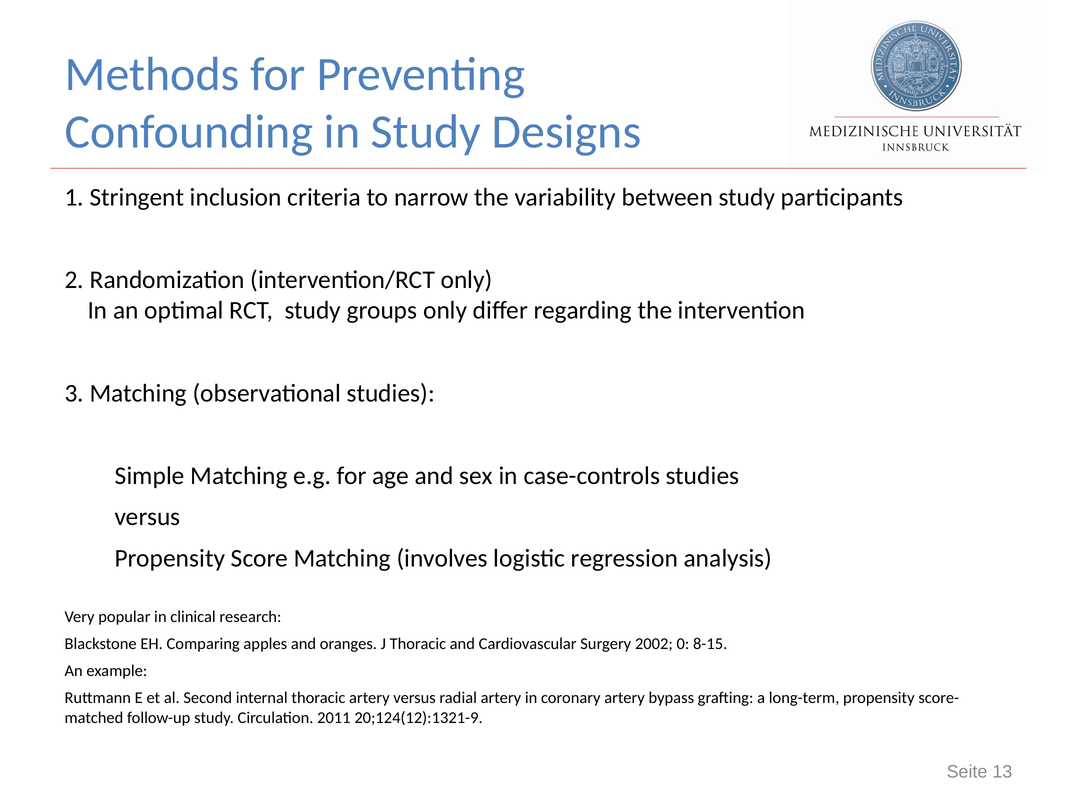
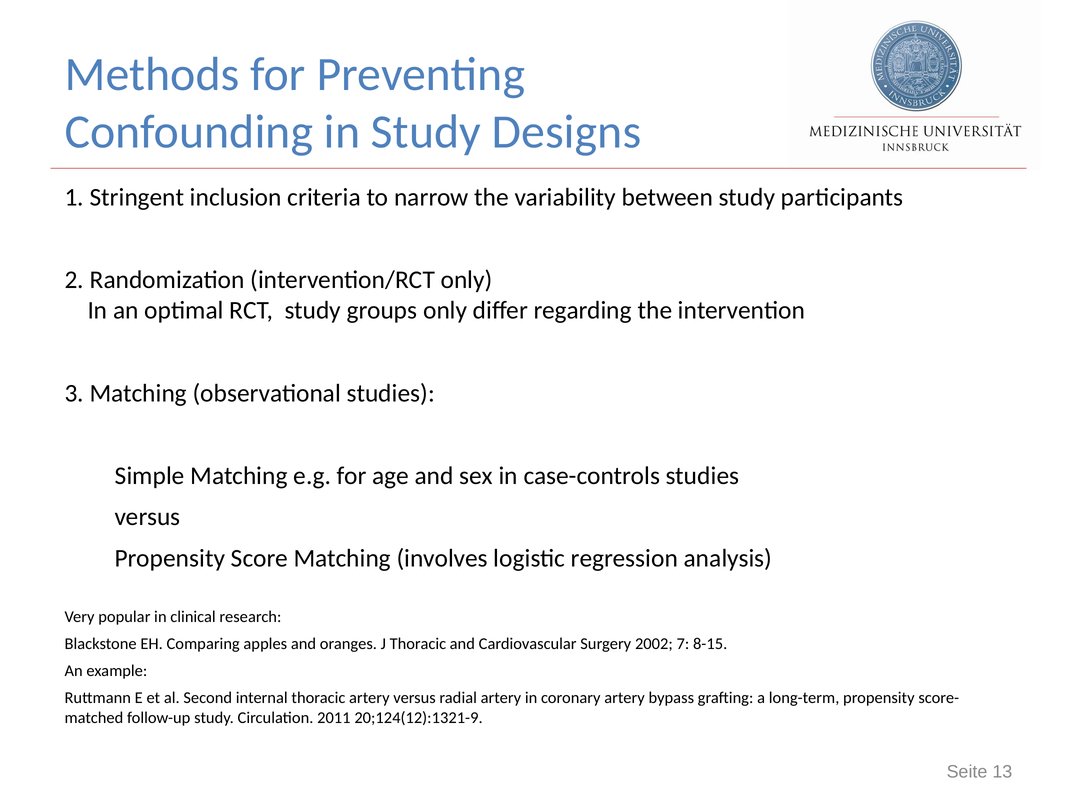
0: 0 -> 7 (683, 644)
